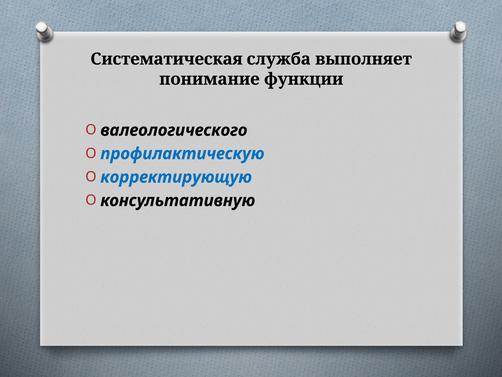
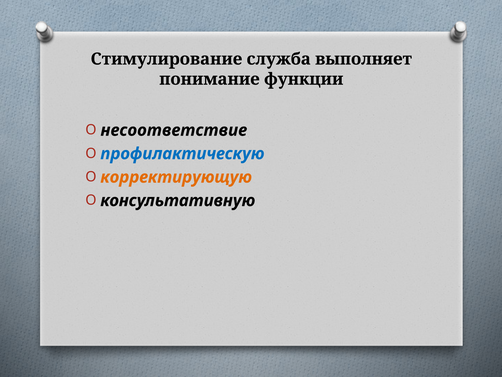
Систематическая: Систематическая -> Стимулирование (166, 59)
валеологического: валеологического -> несоответствие (174, 130)
корректирующую colour: blue -> orange (176, 177)
